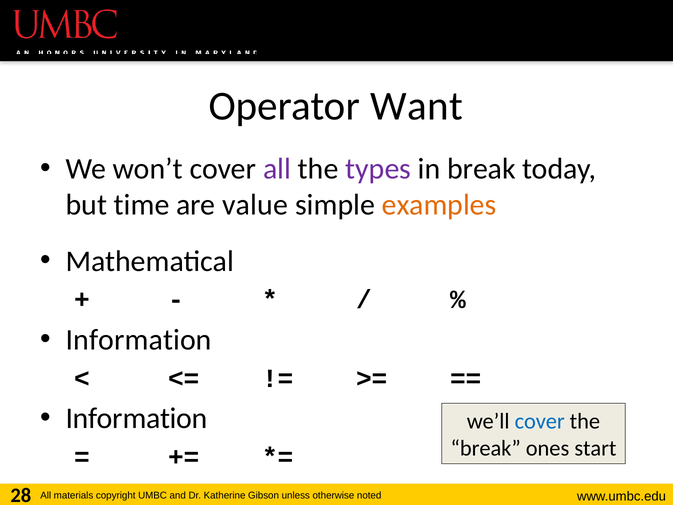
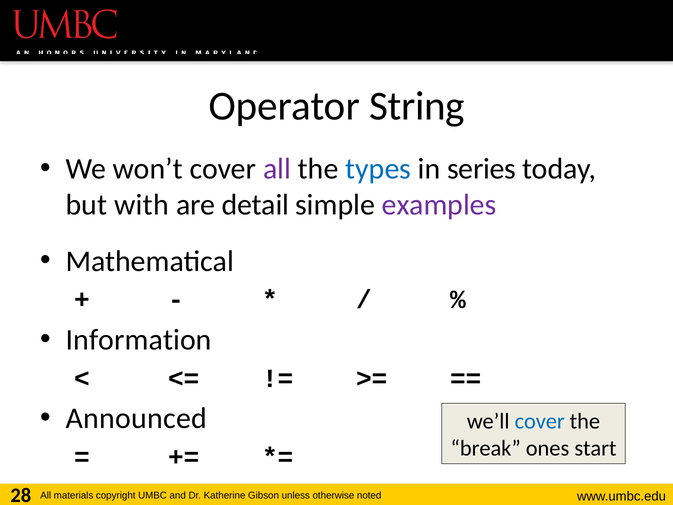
Want: Want -> String (417, 106)
types colour: purple -> blue (378, 169)
in break: break -> series (482, 169)
time: time -> with (141, 205)
value: value -> detail (255, 205)
examples colour: orange -> purple (439, 205)
Information: Information -> Announced (136, 418)
